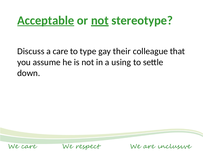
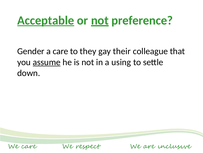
stereotype: stereotype -> preference (142, 20)
Discuss: Discuss -> Gender (31, 51)
type: type -> they (88, 51)
assume underline: none -> present (47, 62)
